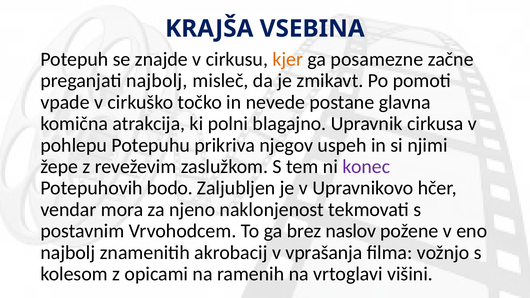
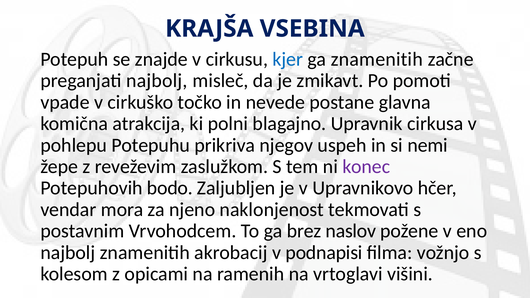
kjer colour: orange -> blue (288, 59)
ga posamezne: posamezne -> znamenitih (377, 59)
njimi: njimi -> nemi (428, 145)
vprašanja: vprašanja -> podnapisi (324, 253)
